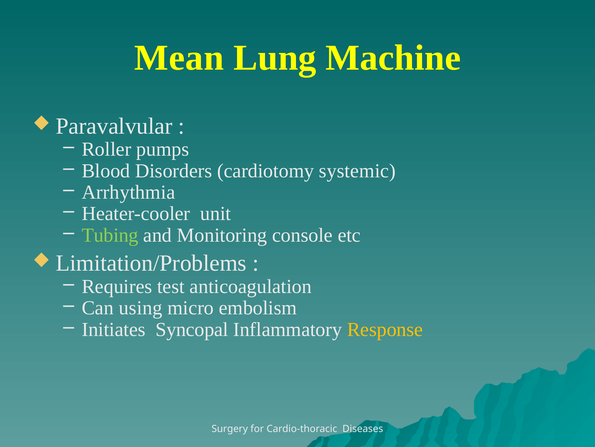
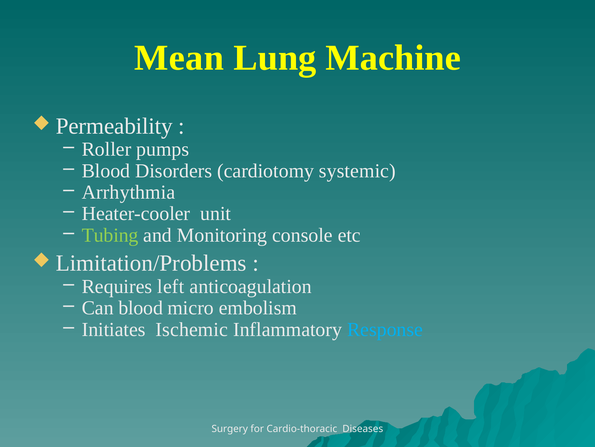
Paravalvular: Paravalvular -> Permeability (114, 126)
test: test -> left (171, 286)
Can using: using -> blood (141, 307)
Syncopal: Syncopal -> Ischemic (192, 329)
Response colour: yellow -> light blue (385, 329)
